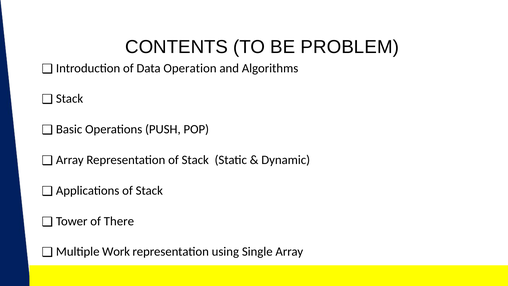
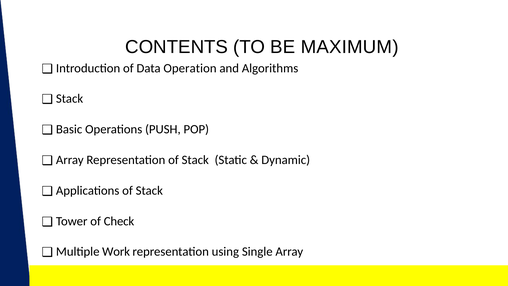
PROBLEM: PROBLEM -> MAXIMUM (350, 47)
There: There -> Check (119, 221)
